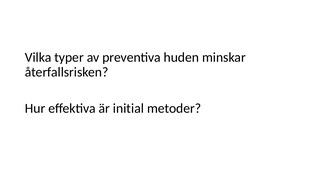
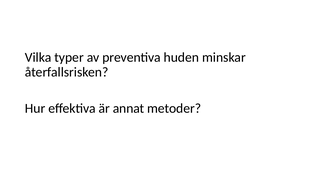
initial: initial -> annat (129, 108)
